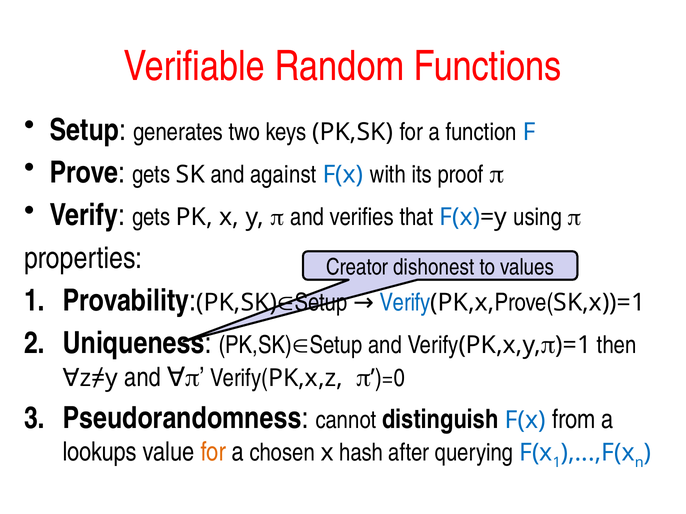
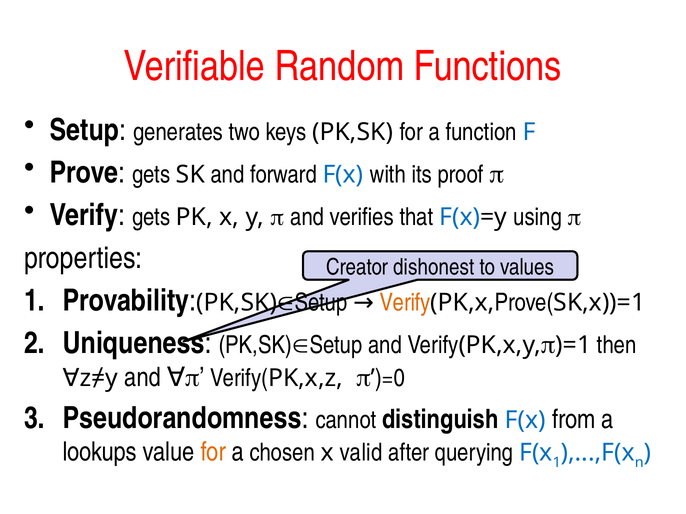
against: against -> forward (283, 175)
Verify colour: blue -> orange (405, 303)
hash: hash -> valid (361, 453)
